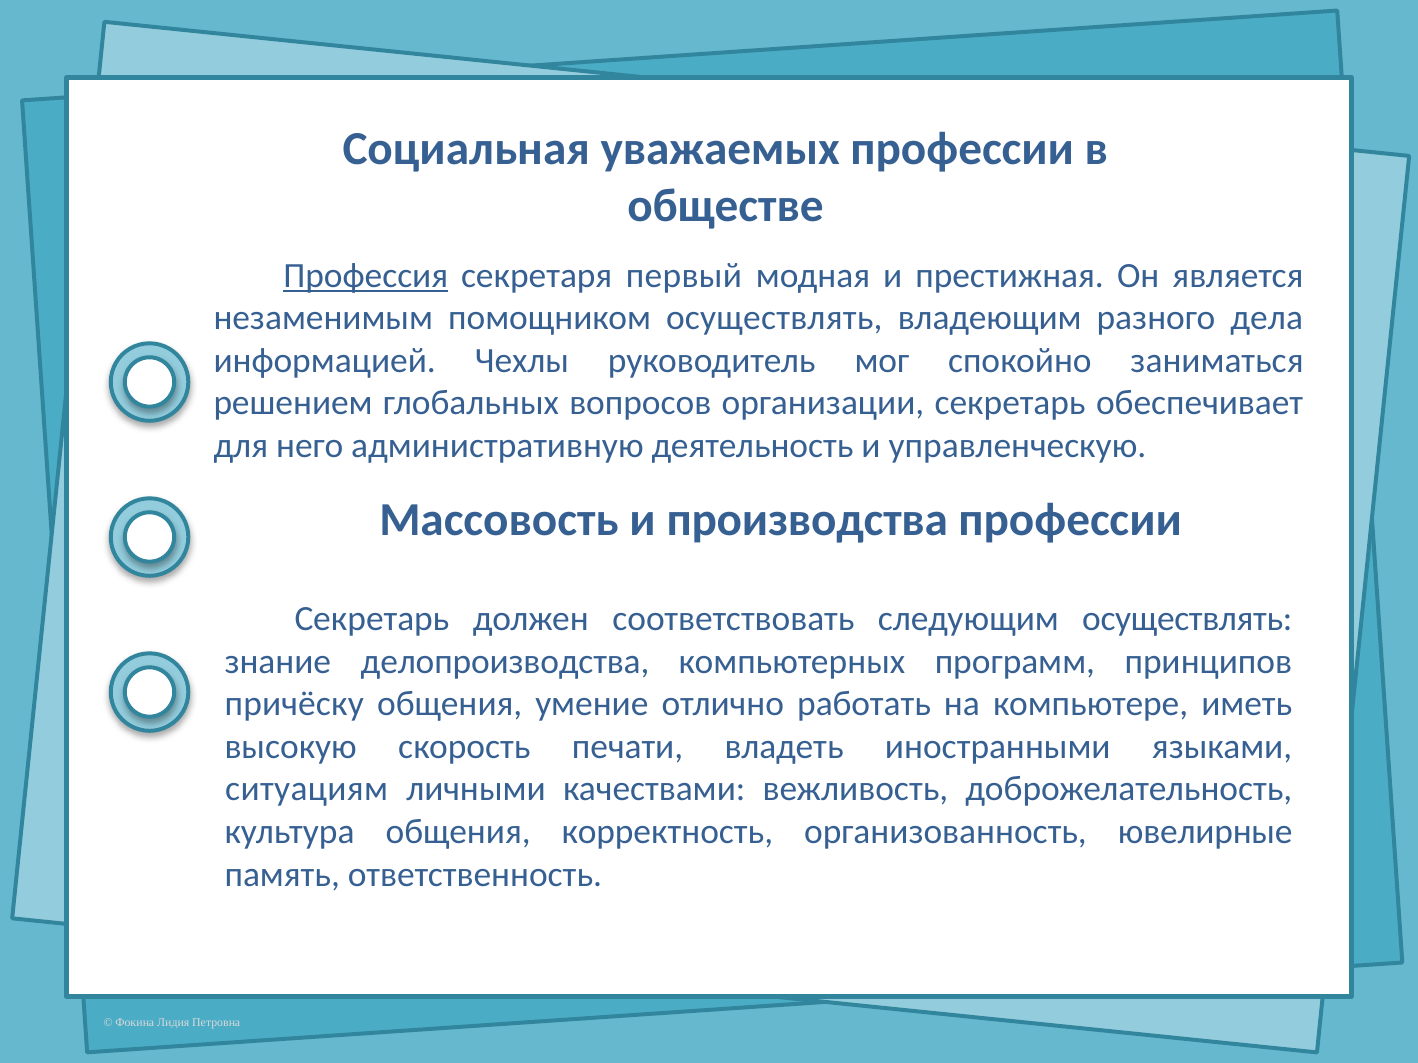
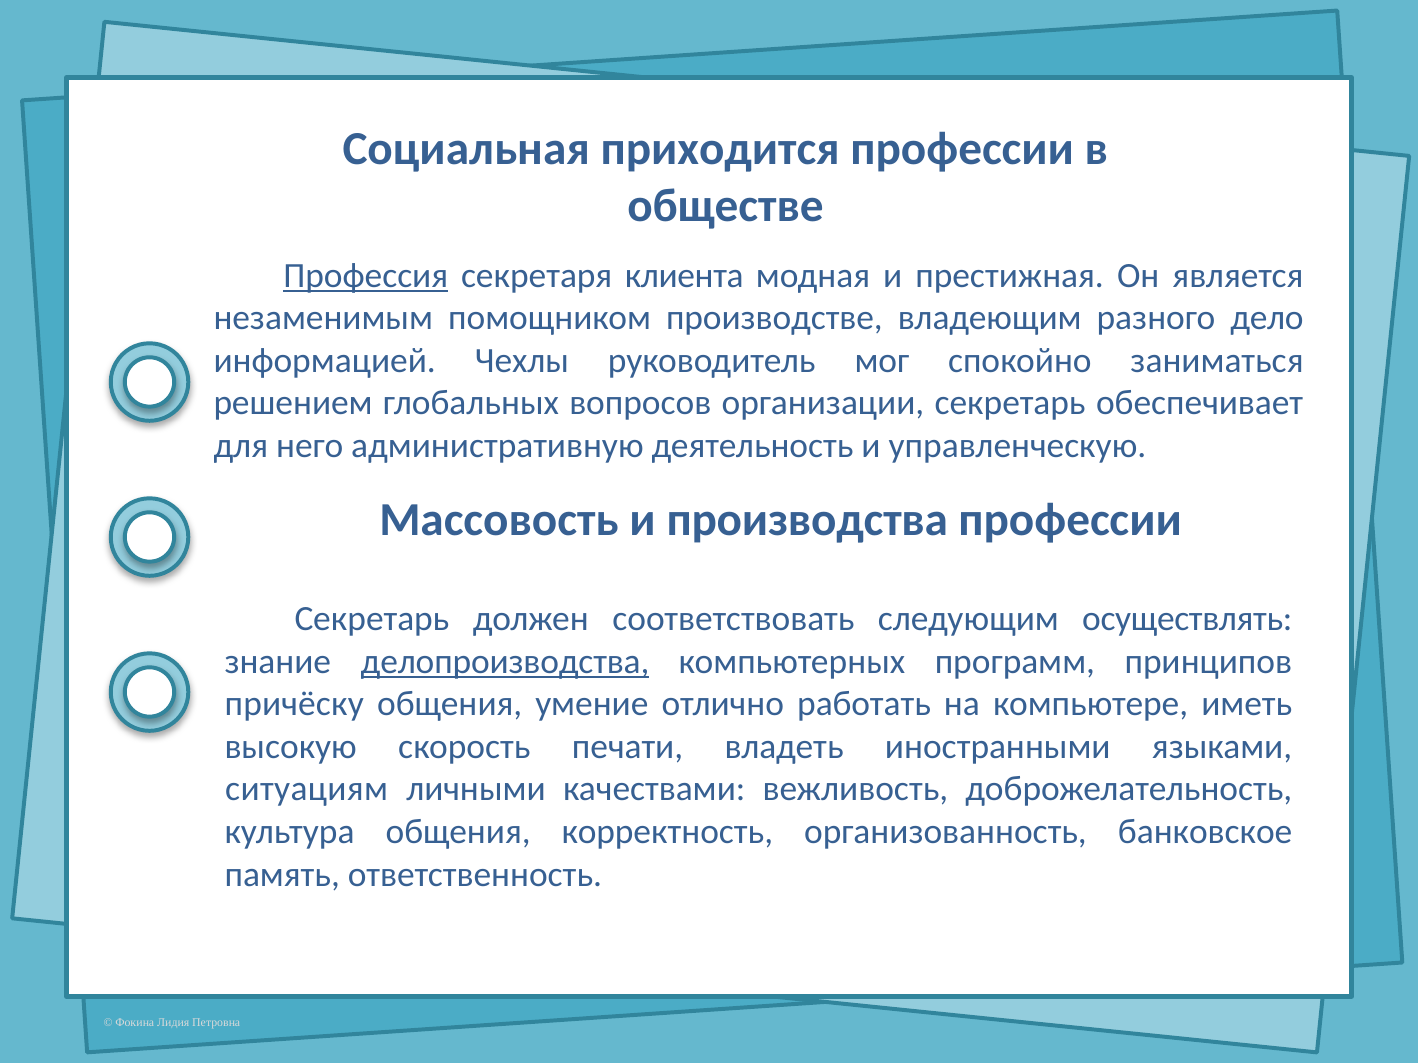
уважаемых: уважаемых -> приходится (720, 149)
первый: первый -> клиента (684, 276)
помощником осуществлять: осуществлять -> производстве (774, 318)
дела: дела -> дело (1267, 318)
делопроизводства underline: none -> present (505, 662)
ювелирные: ювелирные -> банковское (1205, 832)
